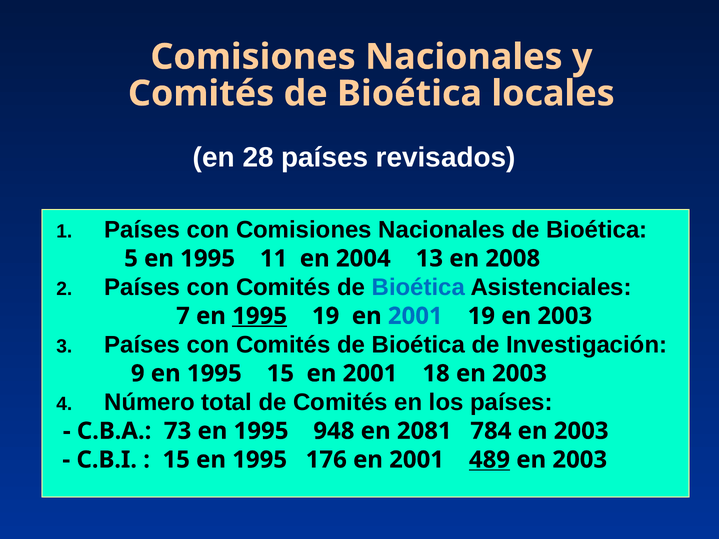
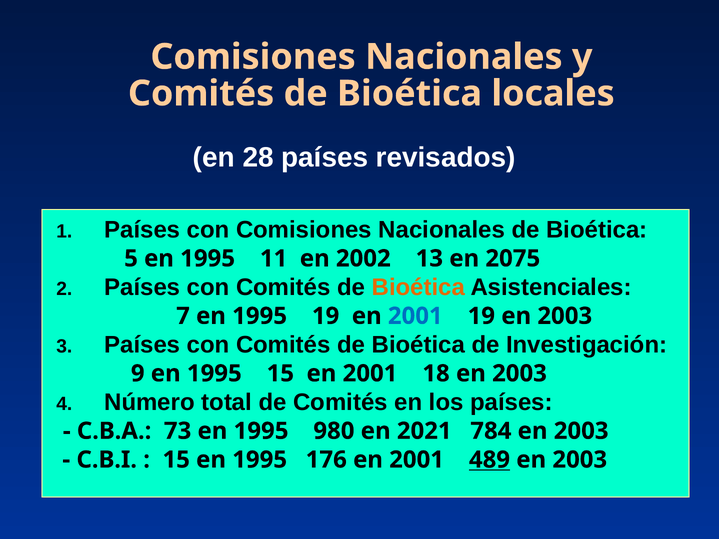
2004: 2004 -> 2002 (363, 259)
2008: 2008 -> 2075 (513, 259)
Bioética colour: blue -> orange (418, 287)
1995 underline: present -> none (260, 316)
948: 948 -> 980 (334, 431)
2081: 2081 -> 2021 (424, 431)
